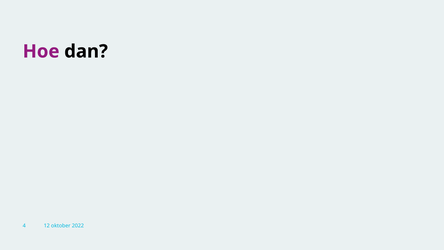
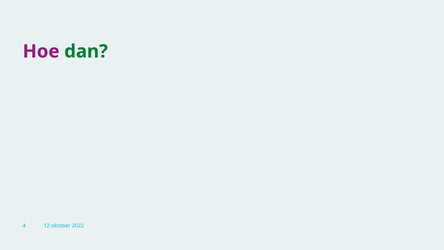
dan colour: black -> green (86, 51)
